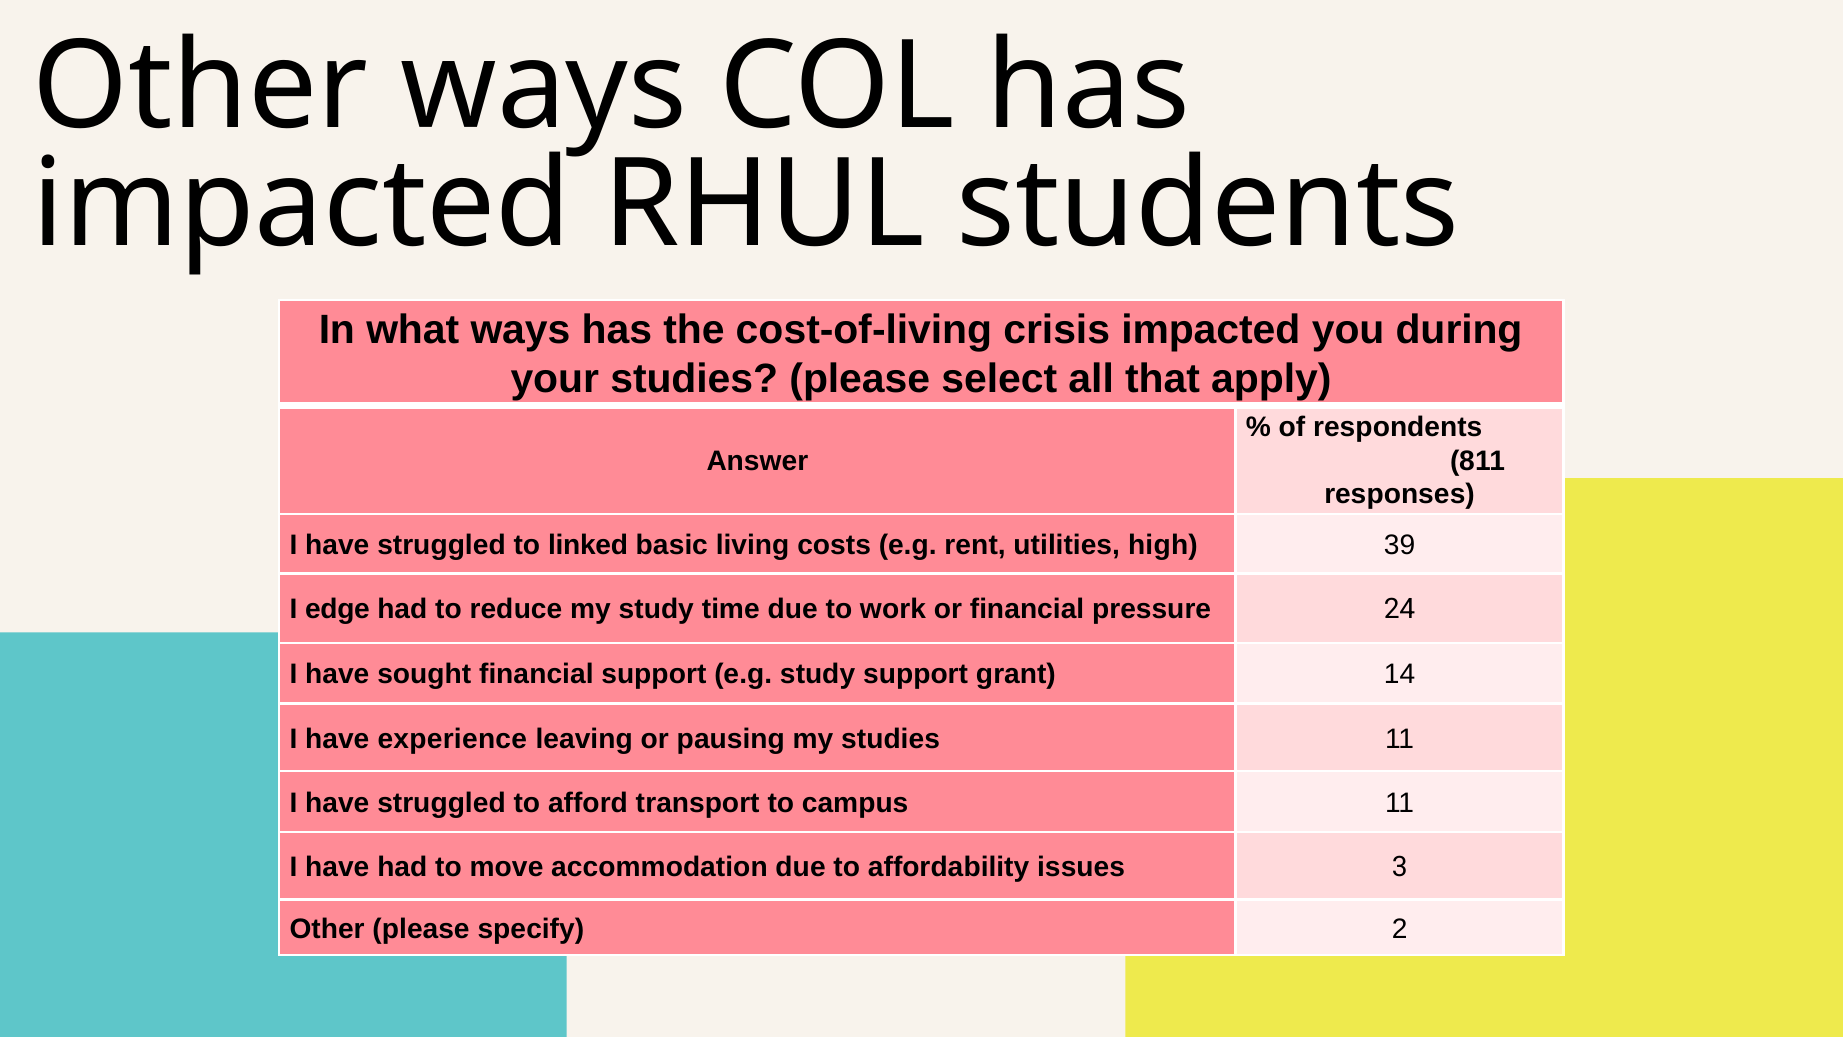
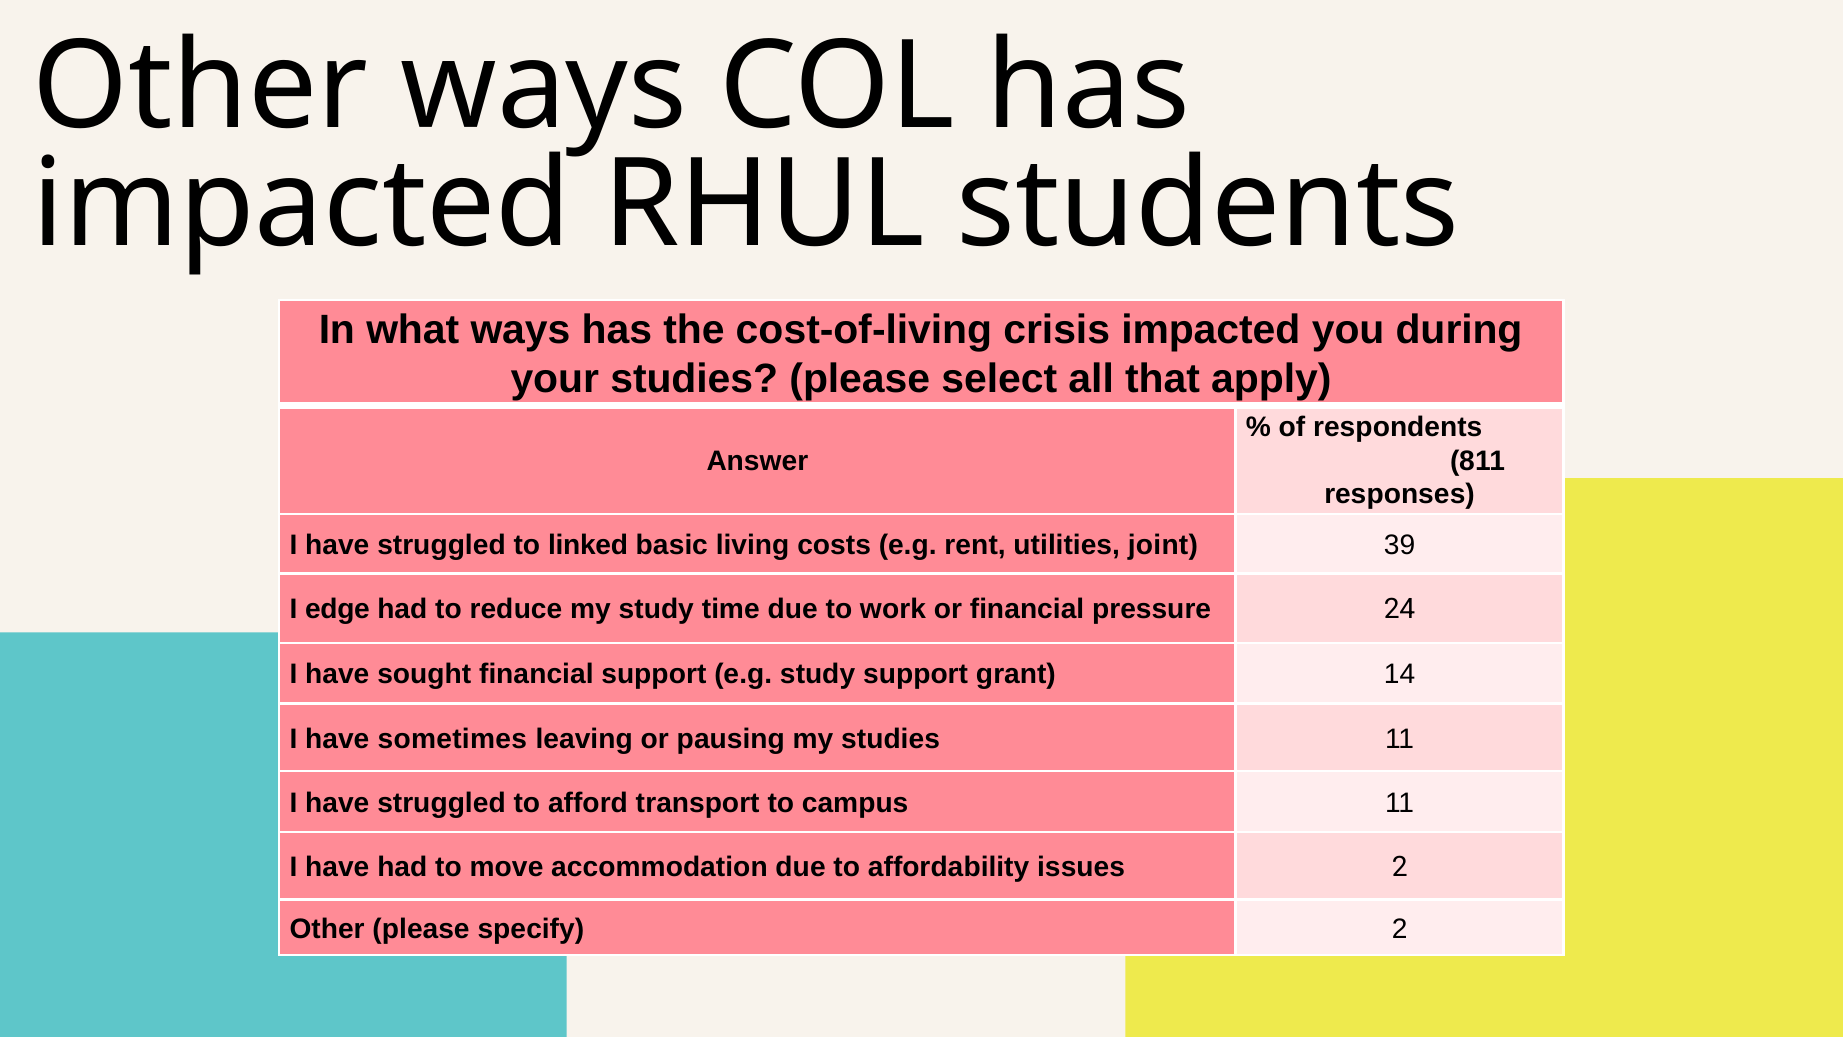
high: high -> joint (1163, 545)
experience: experience -> sometimes (452, 739)
issues 3: 3 -> 2 (1400, 867)
